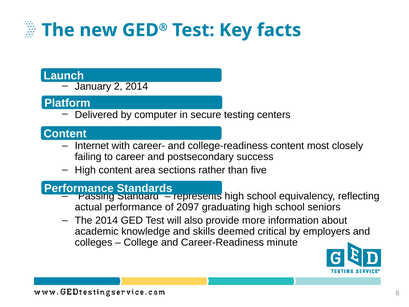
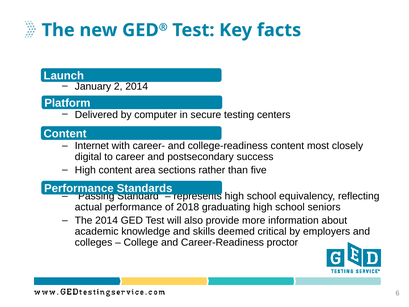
failing: failing -> digital (88, 157)
2097: 2097 -> 2018 (188, 207)
minute: minute -> proctor (282, 242)
